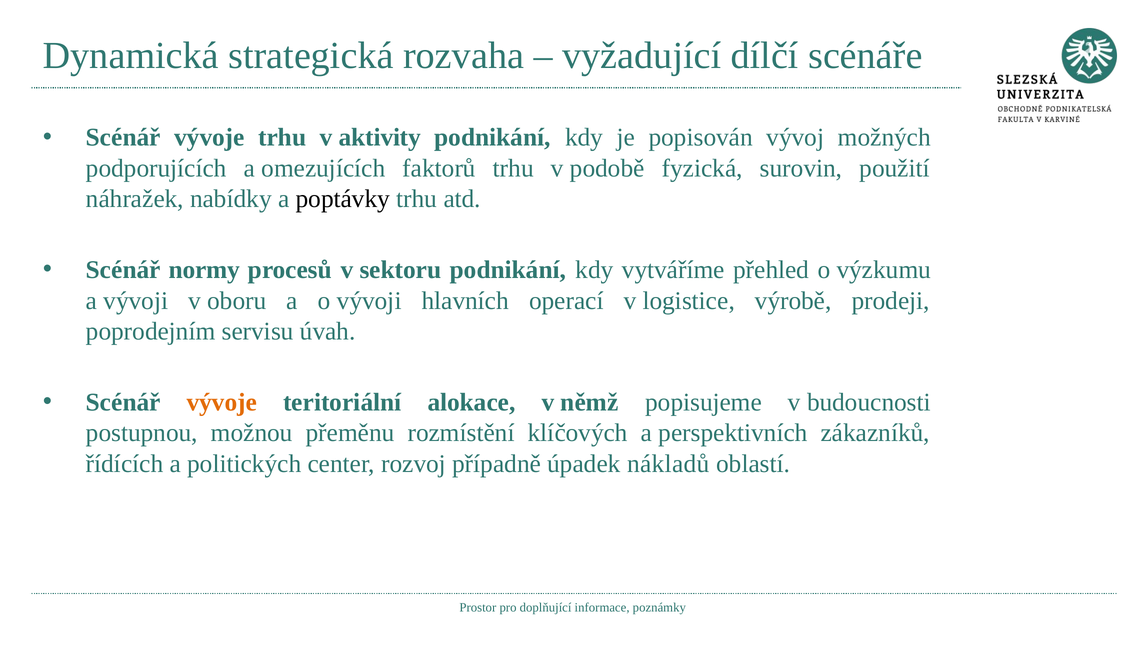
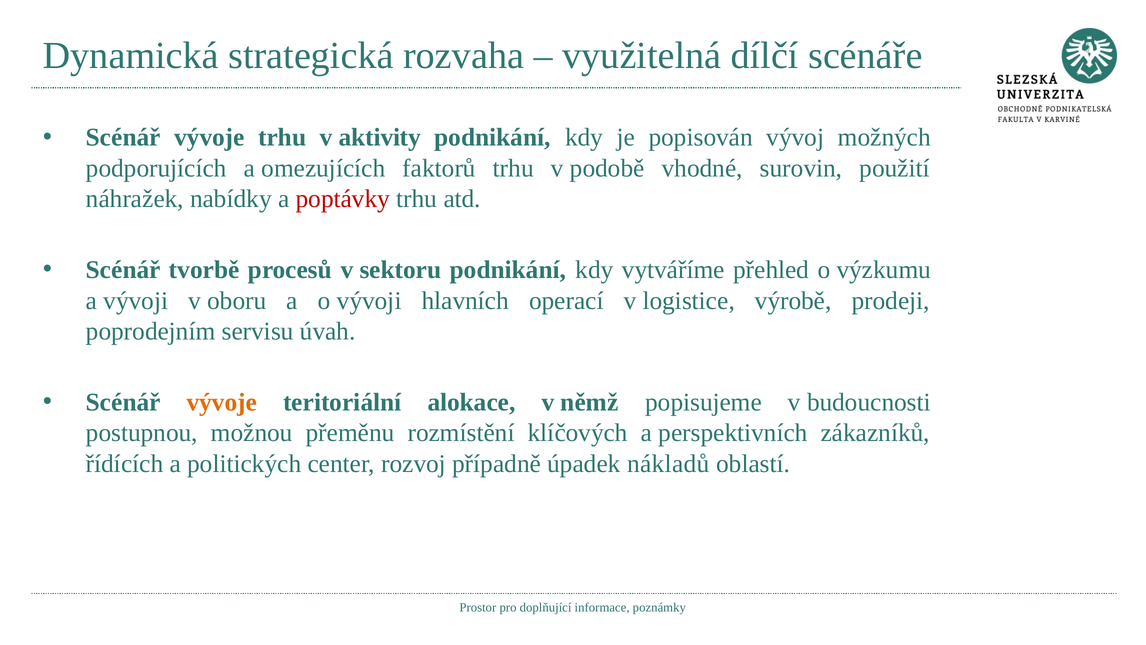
vyžadující: vyžadující -> využitelná (642, 56)
fyzická: fyzická -> vhodné (702, 168)
poptávky colour: black -> red (343, 199)
normy: normy -> tvorbě (204, 270)
